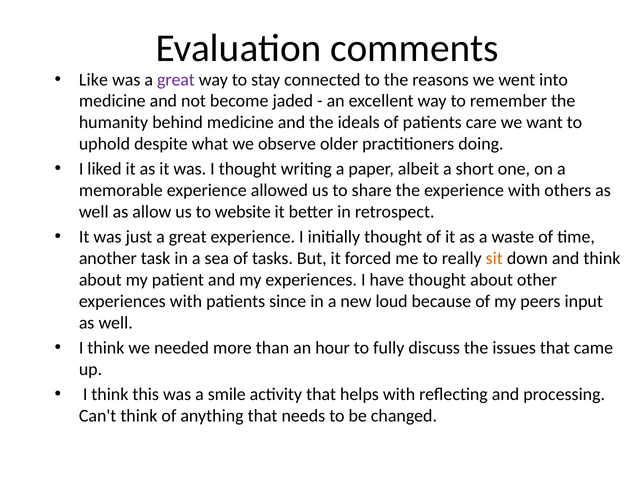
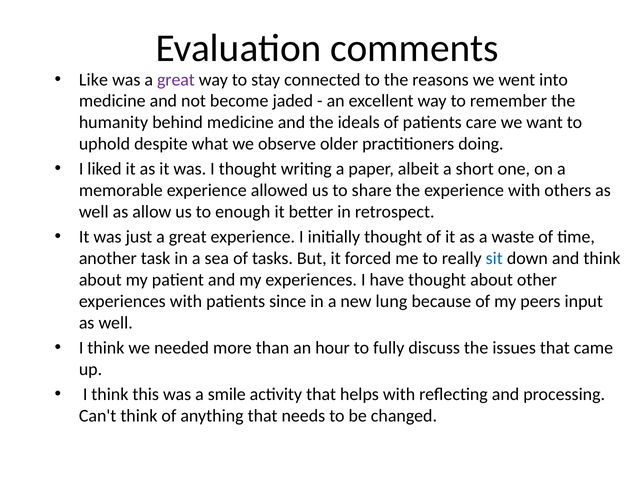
website: website -> enough (243, 212)
sit colour: orange -> blue (494, 259)
loud: loud -> lung (391, 302)
